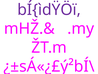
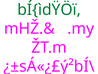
bÍ{ìdŸÖï colour: purple -> green (49, 10)
